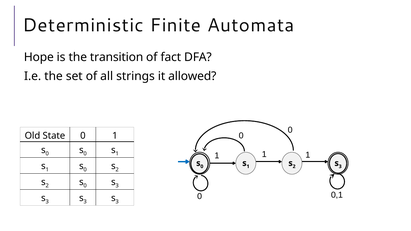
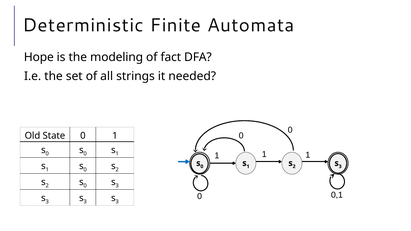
transition: transition -> modeling (117, 57)
allowed: allowed -> needed (192, 76)
